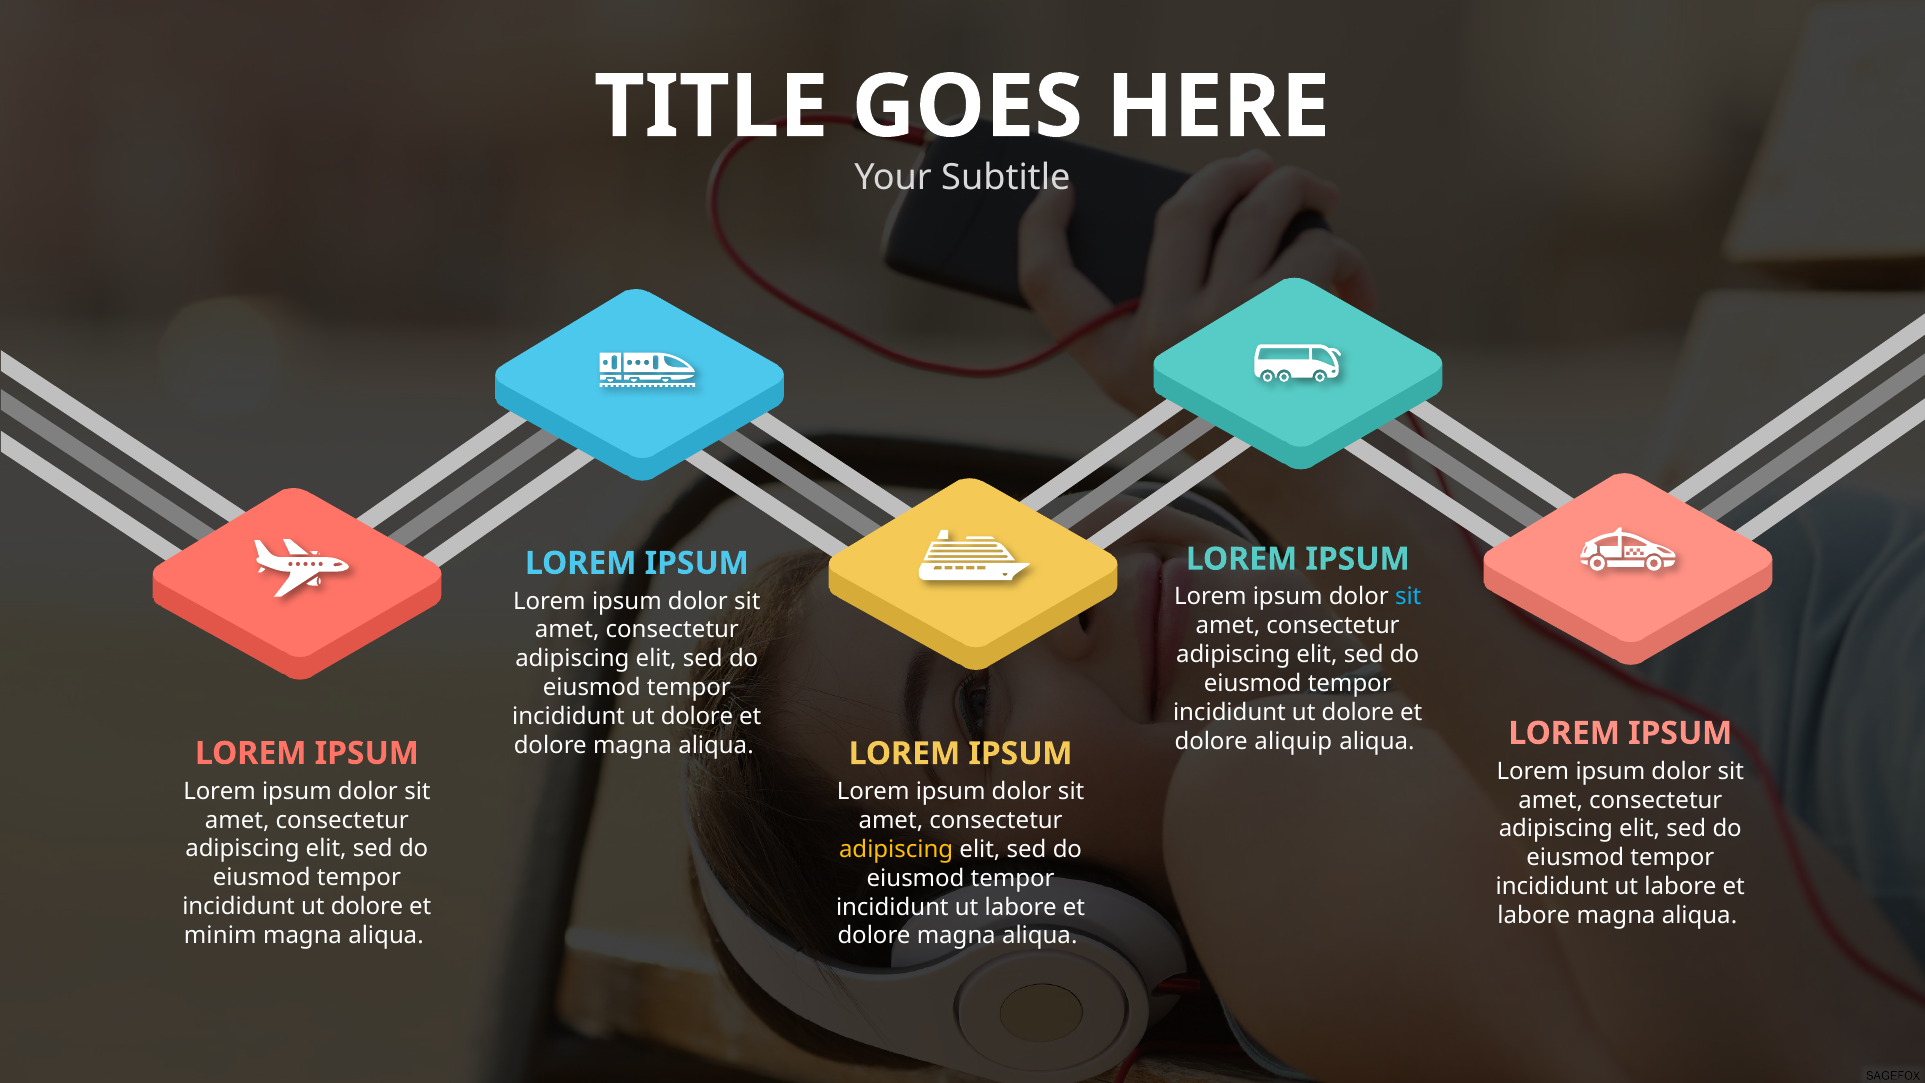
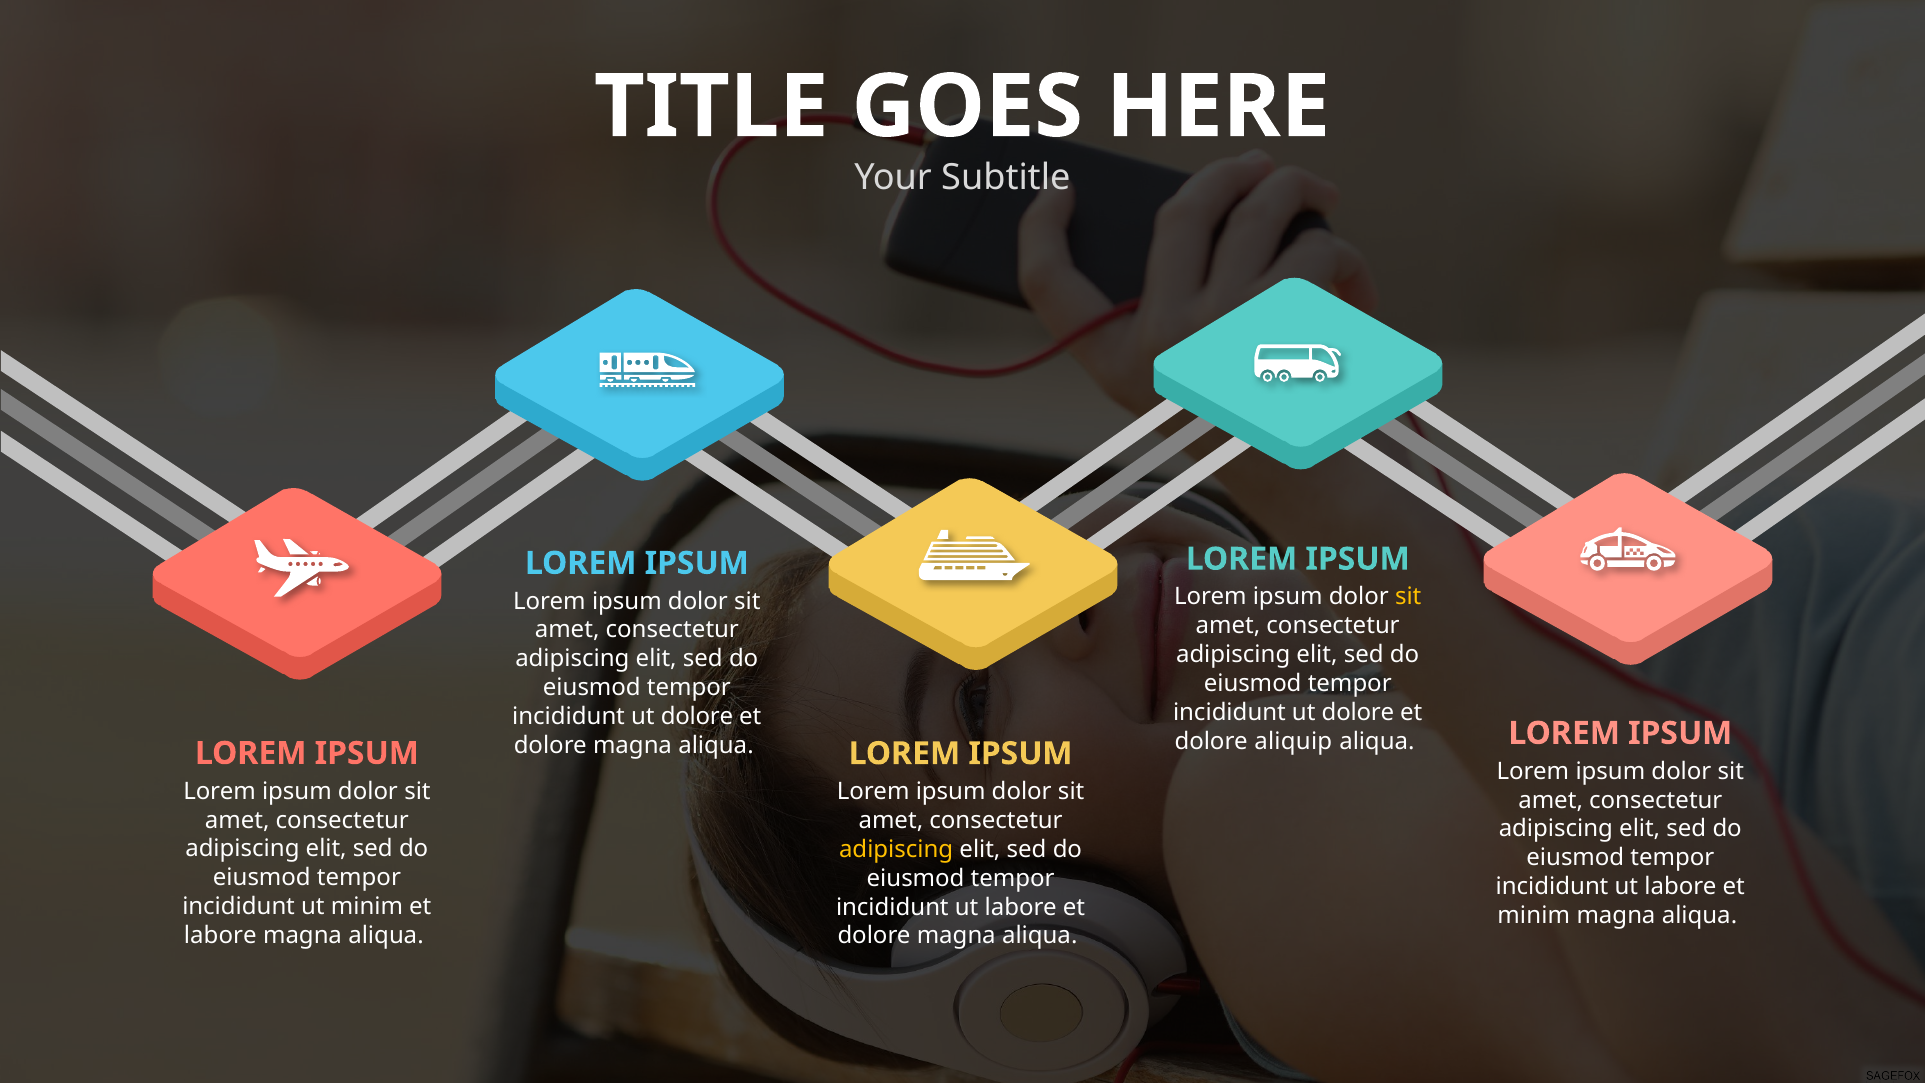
sit colour: light blue -> yellow (1408, 597)
dolore: dolore -> minim (367, 907)
labore: labore -> minim (1534, 915)
minim: minim -> labore (220, 935)
